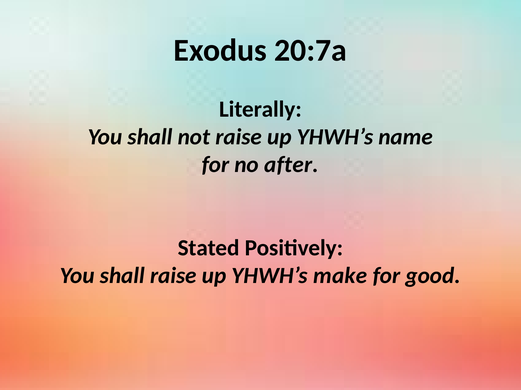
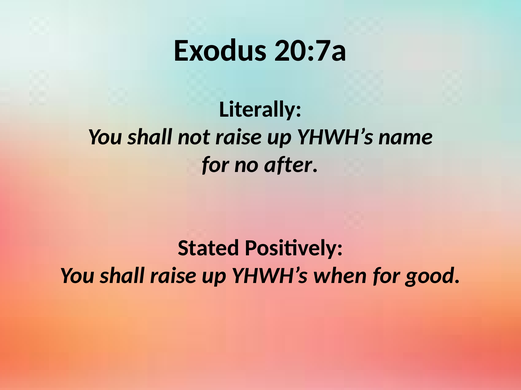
make: make -> when (340, 276)
